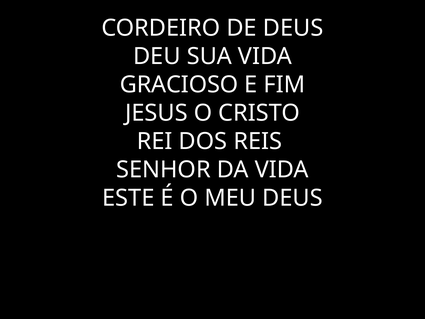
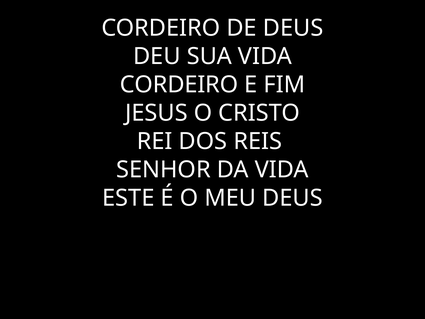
GRACIOSO: GRACIOSO -> CORDEIRO (179, 85)
